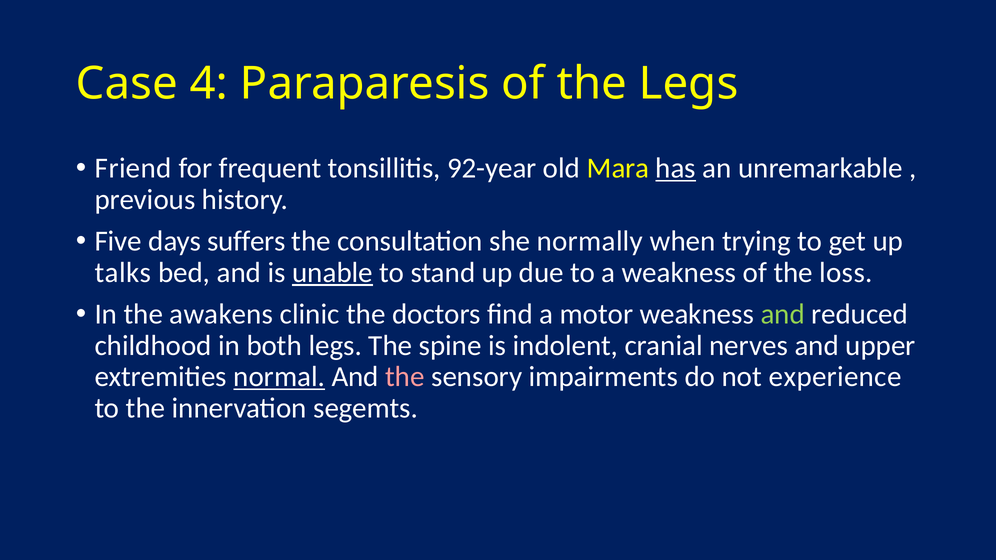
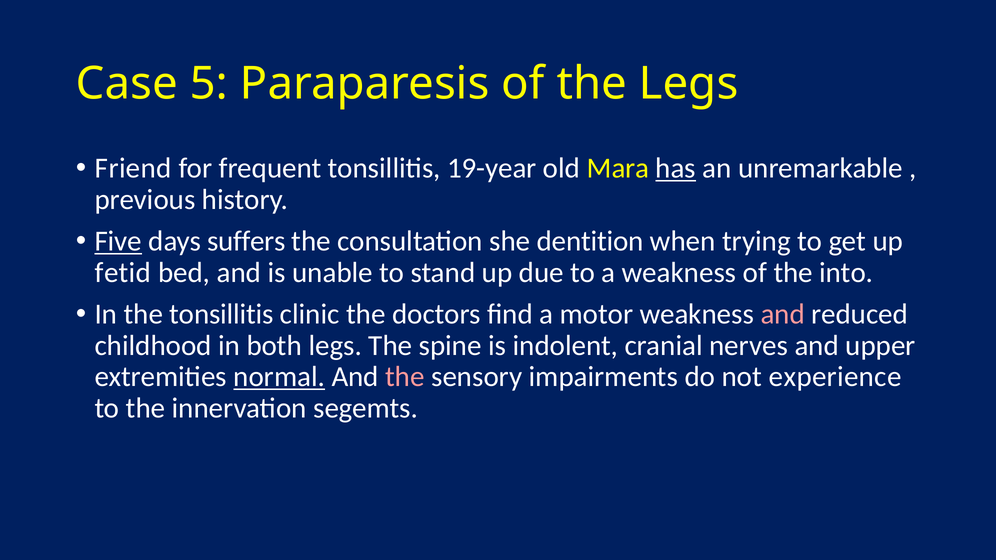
4: 4 -> 5 (209, 84)
92-year: 92-year -> 19-year (492, 168)
Five underline: none -> present (118, 241)
normally: normally -> dentition (590, 241)
talks: talks -> fetid (123, 273)
unable underline: present -> none (332, 273)
loss: loss -> into (846, 273)
the awakens: awakens -> tonsillitis (222, 314)
and colour: light green -> pink (783, 314)
